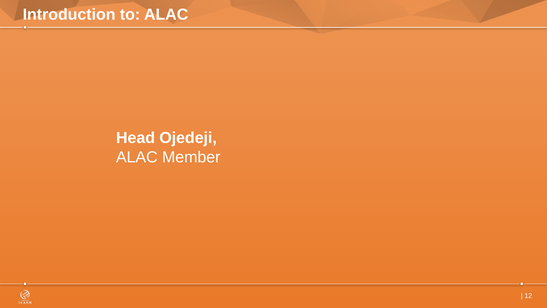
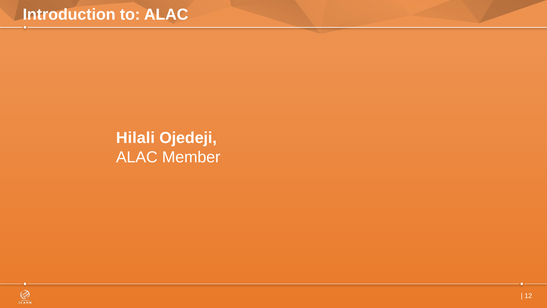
Head: Head -> Hilali (135, 138)
